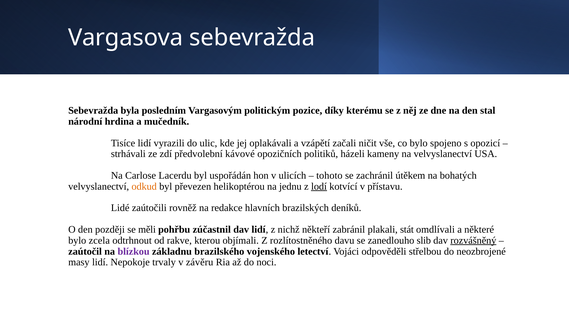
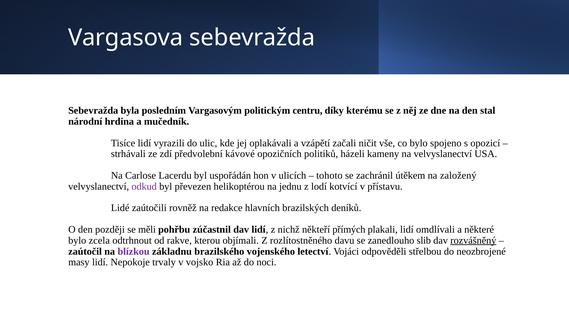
pozice: pozice -> centru (308, 111)
bohatých: bohatých -> založený (458, 176)
odkud colour: orange -> purple (144, 186)
lodí underline: present -> none (319, 186)
zabránil: zabránil -> přímých (349, 230)
plakali stát: stát -> lidí (407, 230)
závěru: závěru -> vojsko (200, 262)
